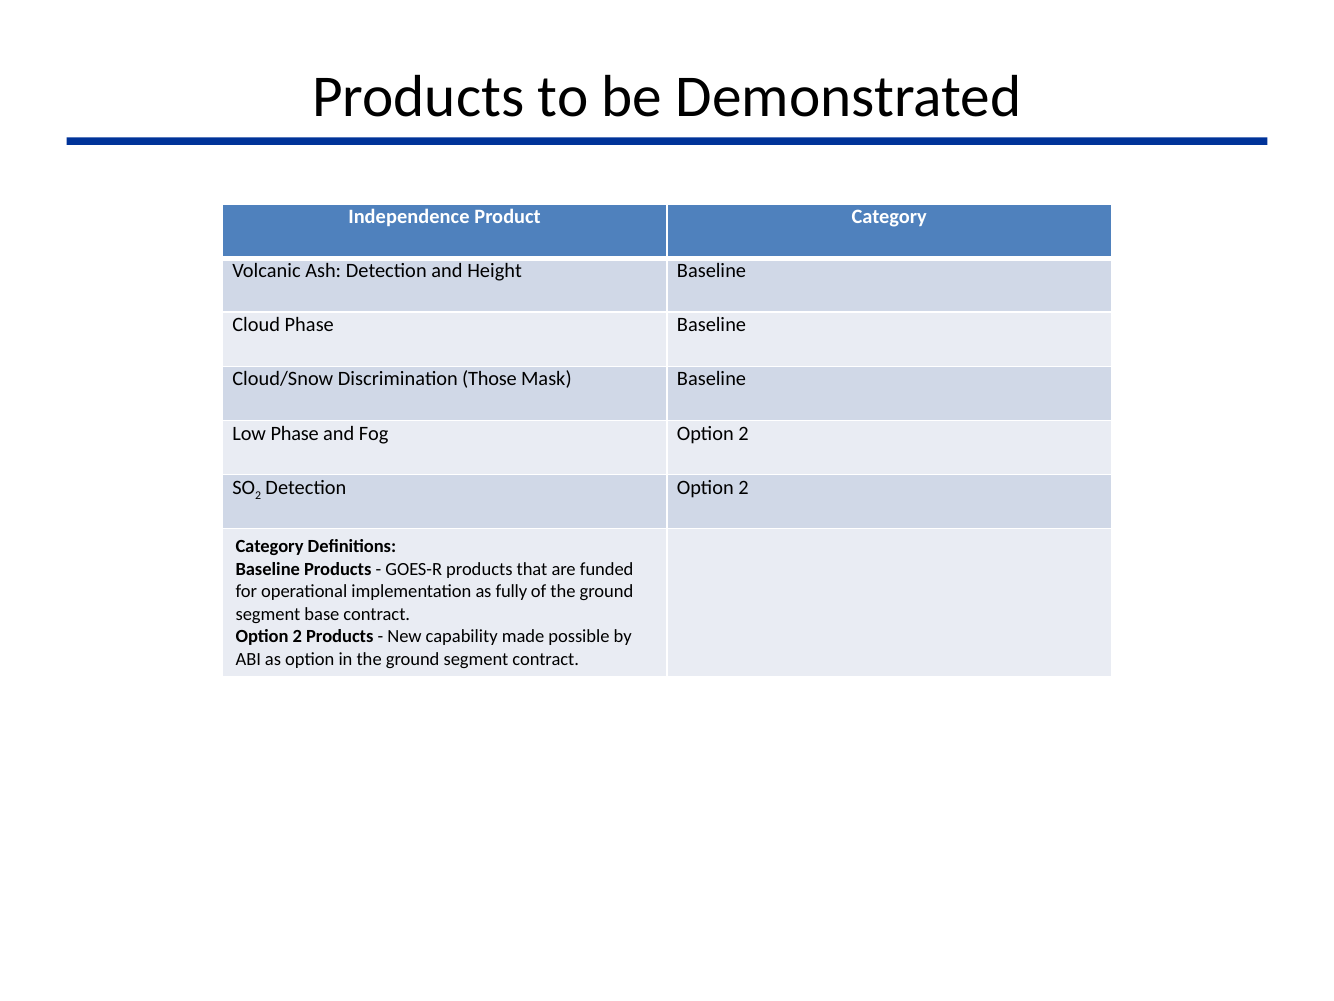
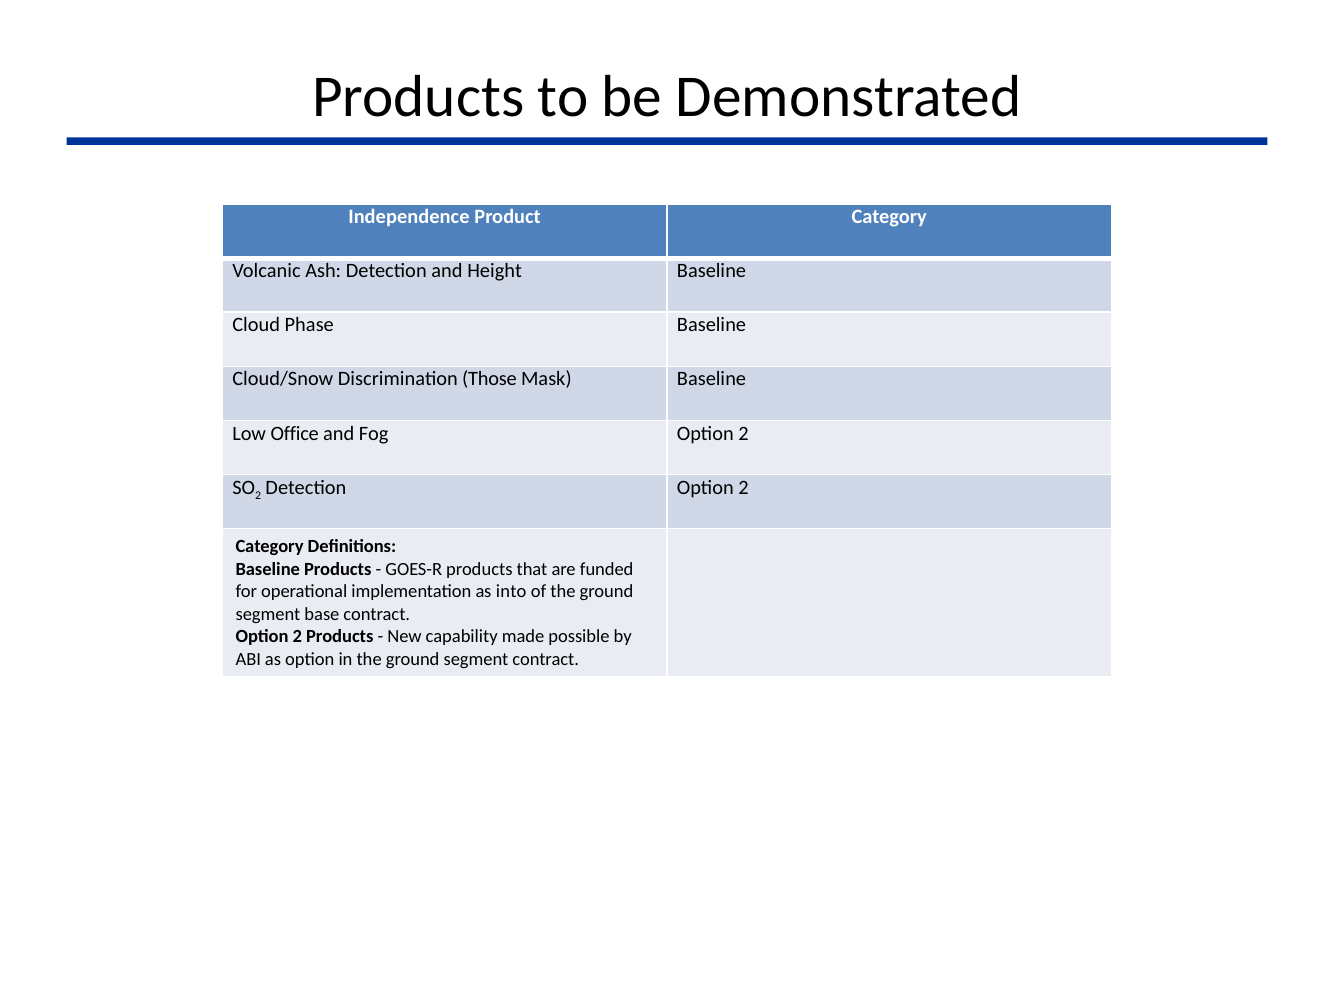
Low Phase: Phase -> Office (295, 433)
fully: fully -> into (511, 591)
